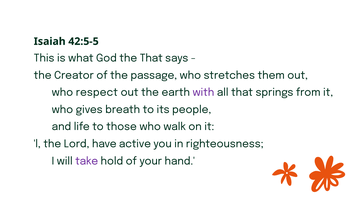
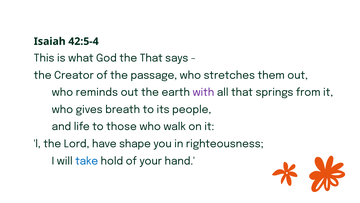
42:5-5: 42:5-5 -> 42:5-4 (84, 41)
respect: respect -> reminds (97, 92)
active: active -> shape (135, 144)
take colour: purple -> blue (87, 161)
